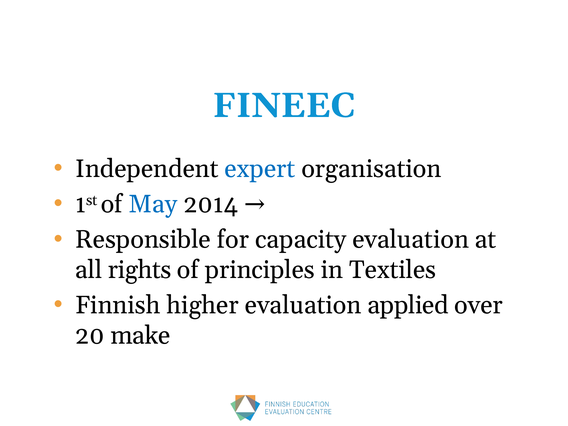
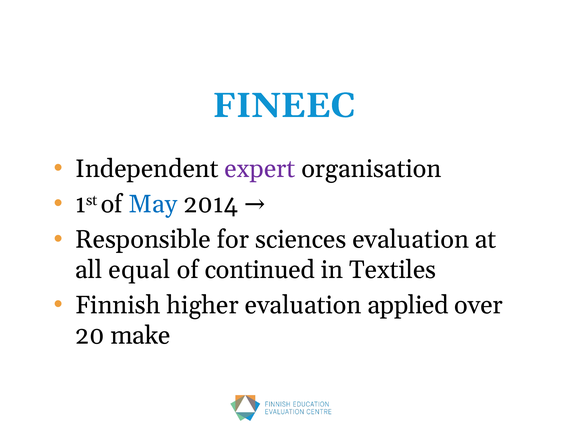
expert colour: blue -> purple (260, 169)
capacity: capacity -> sciences (301, 240)
rights: rights -> equal (139, 270)
principles: principles -> continued (260, 270)
